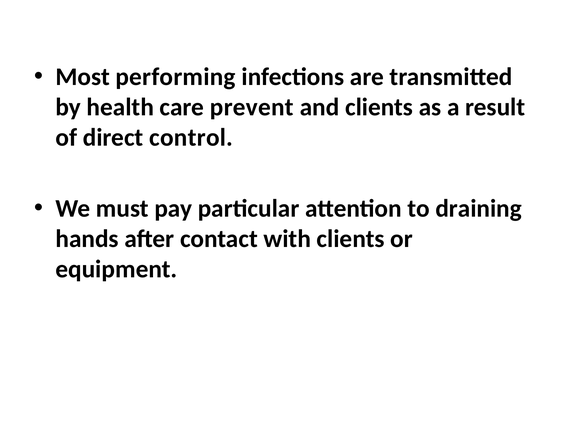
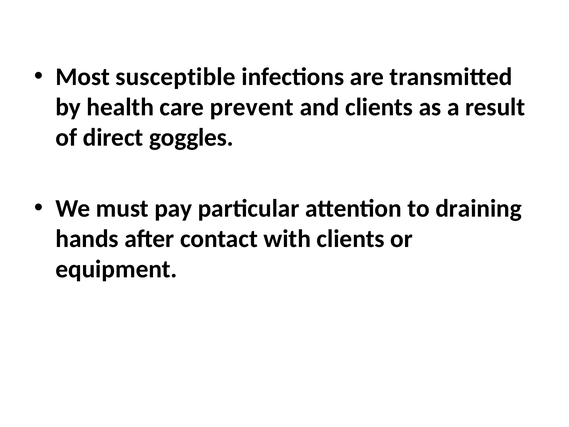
performing: performing -> susceptible (176, 77)
control: control -> goggles (191, 137)
